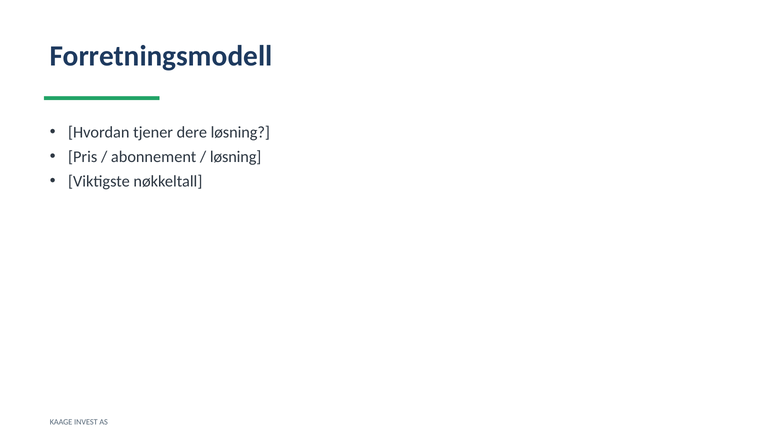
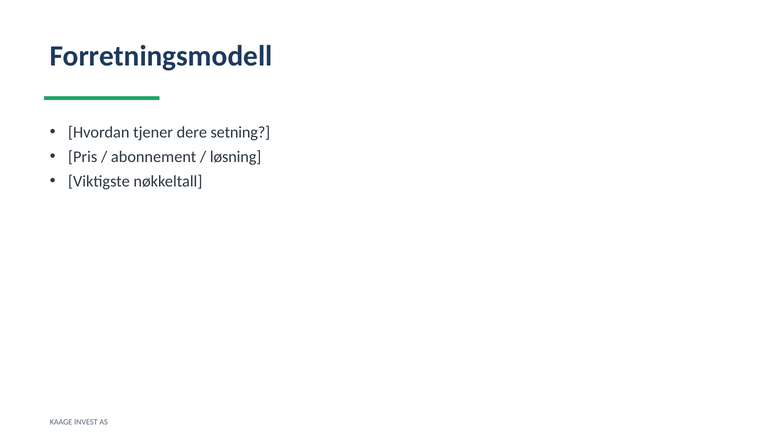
dere løsning: løsning -> setning (240, 132)
